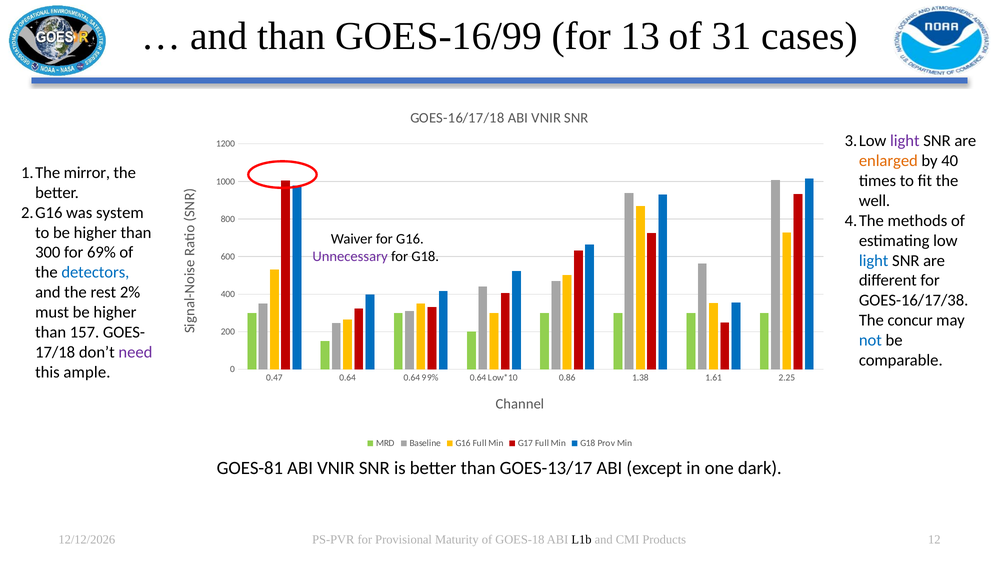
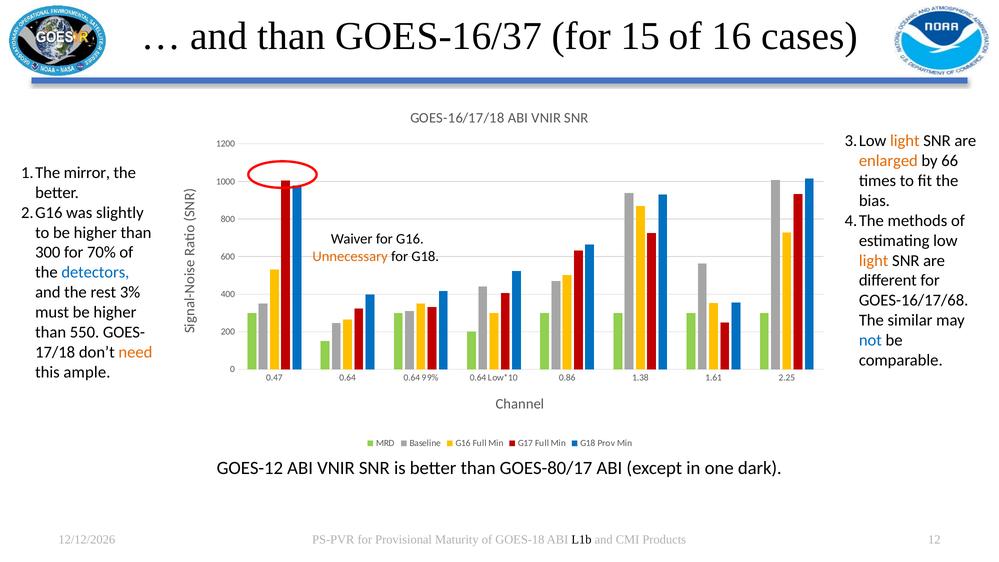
GOES-16/99: GOES-16/99 -> GOES-16/37 (439, 36)
13: 13 -> 15 (640, 36)
31: 31 -> 16 (732, 36)
light colour: purple -> orange (905, 141)
40: 40 -> 66 (950, 161)
well: well -> bias (874, 201)
system: system -> slightly (120, 213)
69%: 69% -> 70% (101, 252)
Unnecessary colour: purple -> orange (350, 256)
light colour: blue -> orange (874, 260)
2%: 2% -> 3% (130, 292)
GOES-16/17/38: GOES-16/17/38 -> GOES-16/17/68 (914, 300)
concur: concur -> similar (910, 320)
157: 157 -> 550 (85, 332)
need colour: purple -> orange (135, 352)
GOES-81: GOES-81 -> GOES-12 (250, 468)
GOES-13/17: GOES-13/17 -> GOES-80/17 (546, 468)
